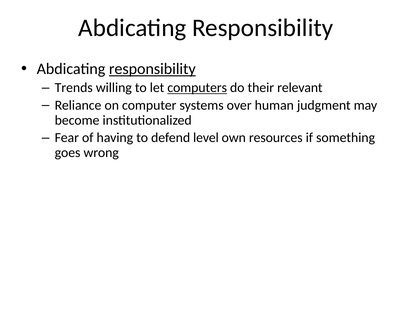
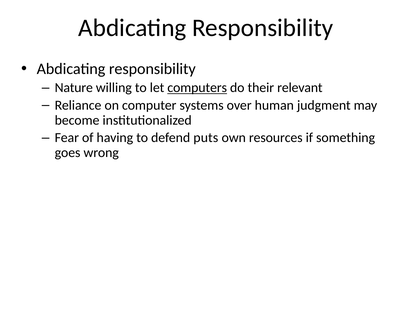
responsibility underline: present -> none (152, 69)
Trends: Trends -> Nature (74, 88)
level: level -> puts (206, 138)
